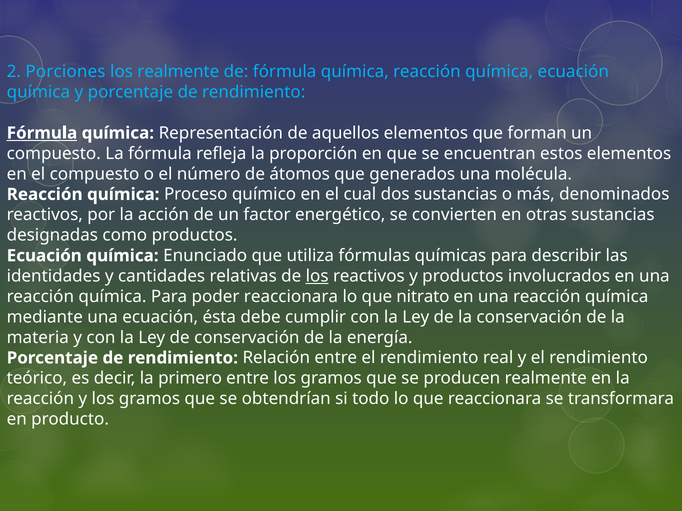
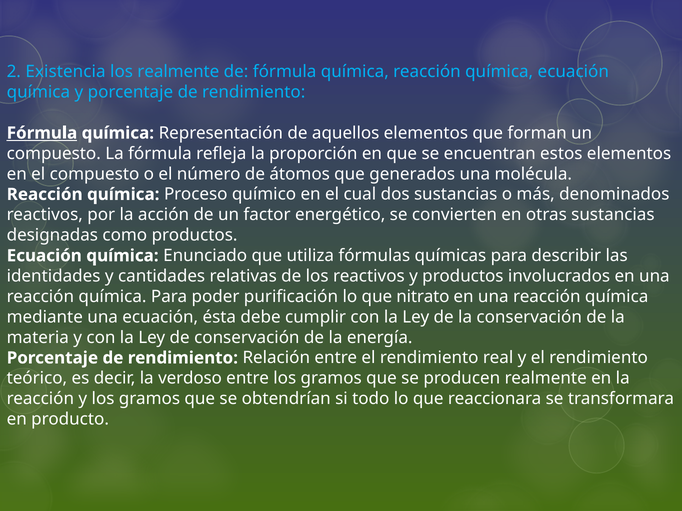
Porciones: Porciones -> Existencia (66, 72)
los underline: present -> none (317, 276)
poder reaccionara: reaccionara -> purificación (291, 297)
primero: primero -> verdoso (190, 379)
